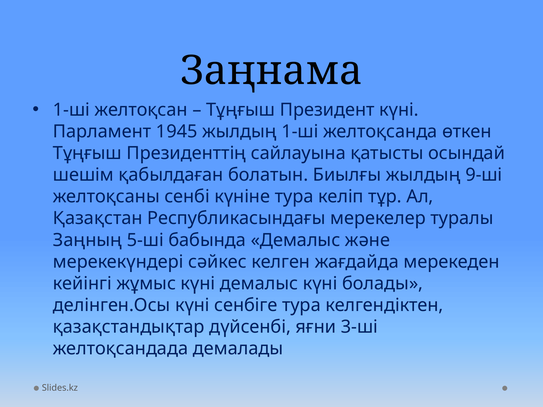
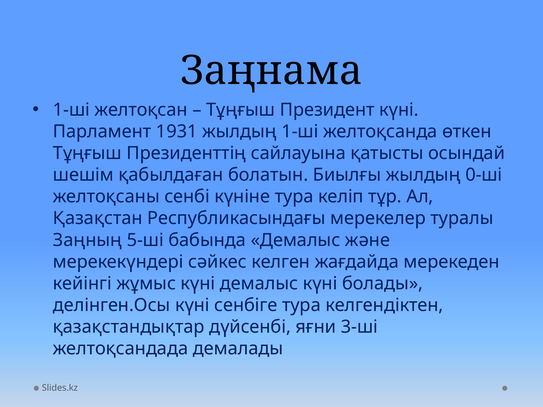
1945: 1945 -> 1931 (177, 132)
9-ші: 9-ші -> 0-ші (484, 175)
